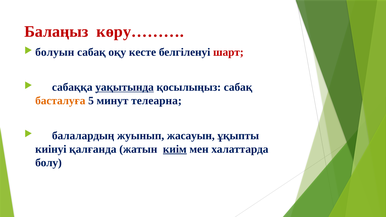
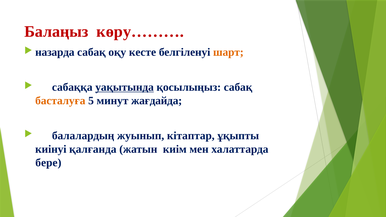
болуын: болуын -> назарда (55, 52)
шарт colour: red -> orange (228, 52)
телеарна: телеарна -> жағдайда (157, 101)
жасауын: жасауын -> кітаптар (191, 136)
киім underline: present -> none (175, 149)
болу: болу -> бере (48, 163)
